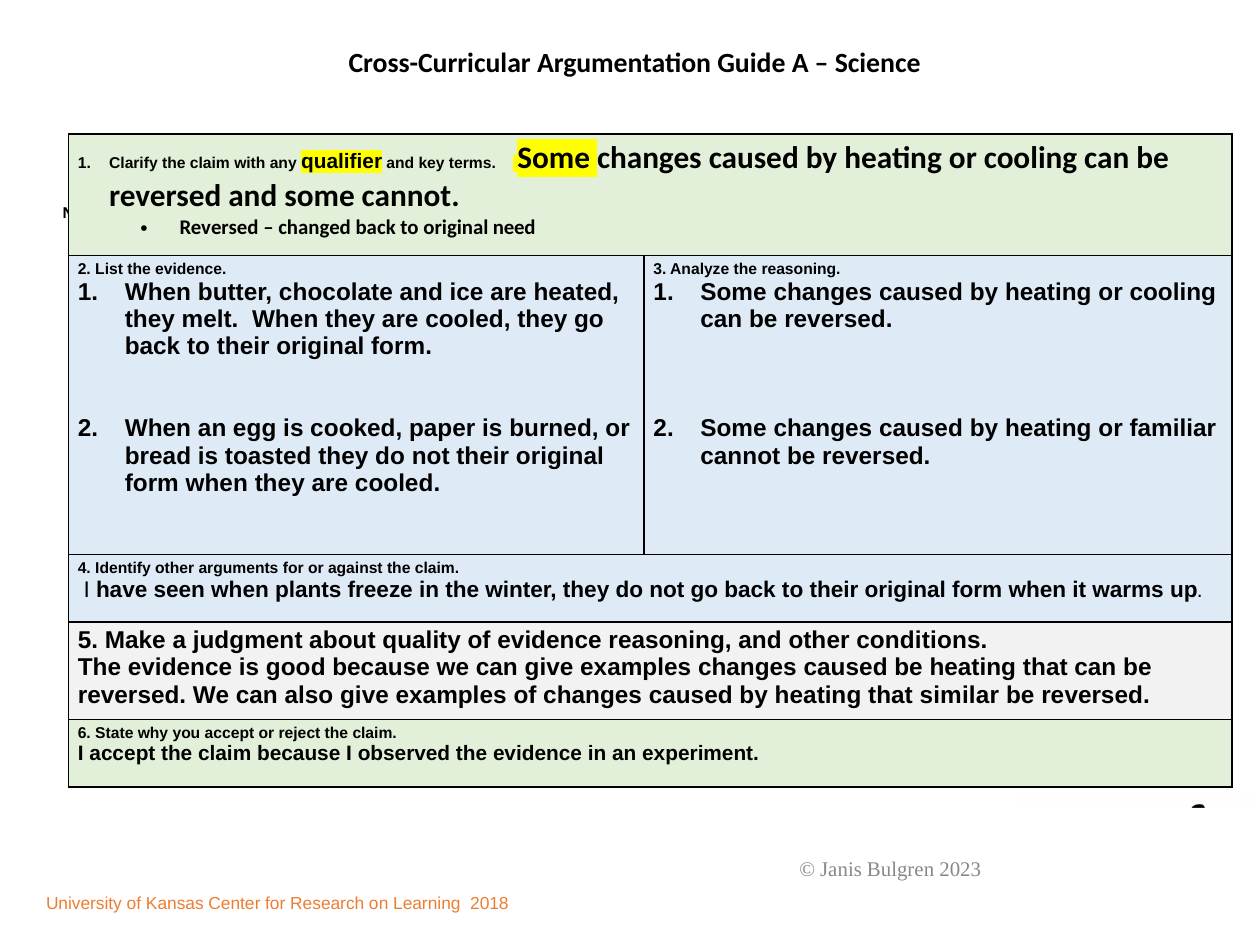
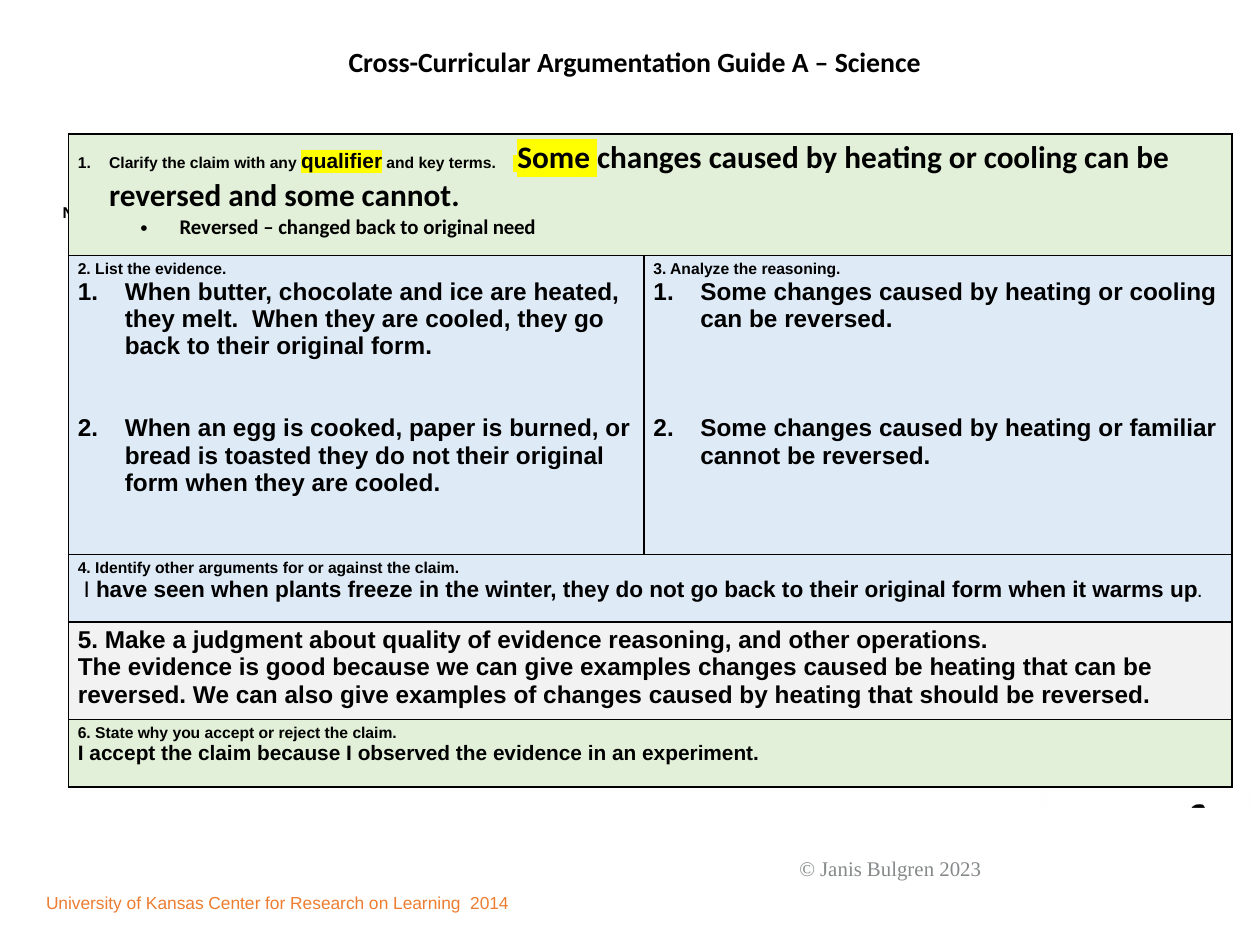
conditions: conditions -> operations (922, 641)
similar: similar -> should (959, 695)
2018: 2018 -> 2014 (489, 904)
